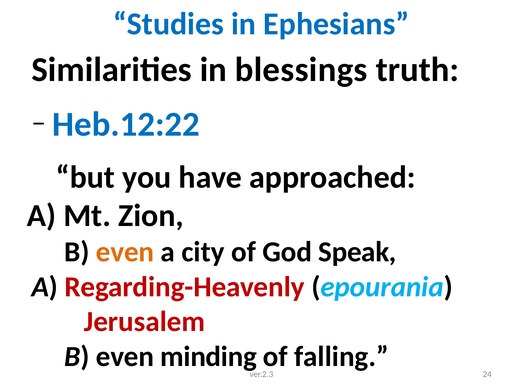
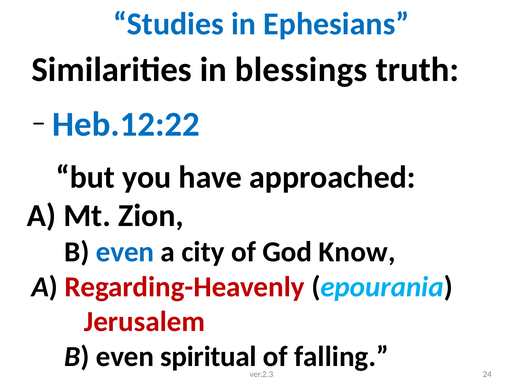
even colour: orange -> blue (125, 252)
Speak: Speak -> Know (357, 252)
minding: minding -> spiritual (208, 357)
